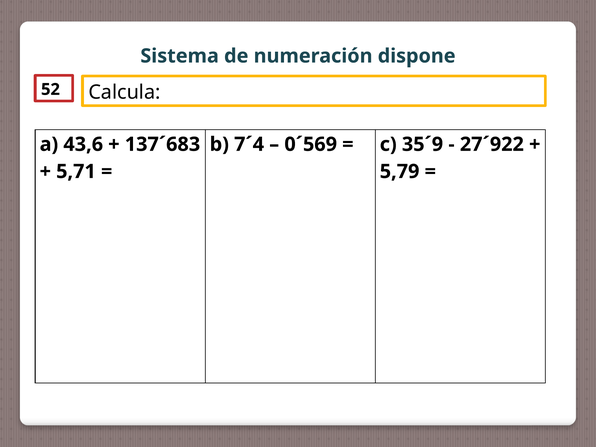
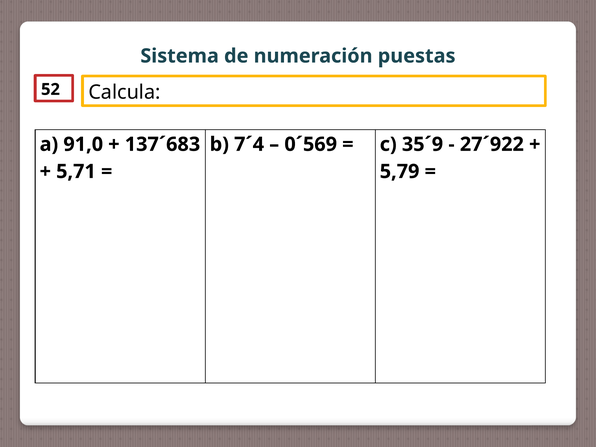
dispone: dispone -> puestas (417, 56)
43,6: 43,6 -> 91,0 (83, 144)
